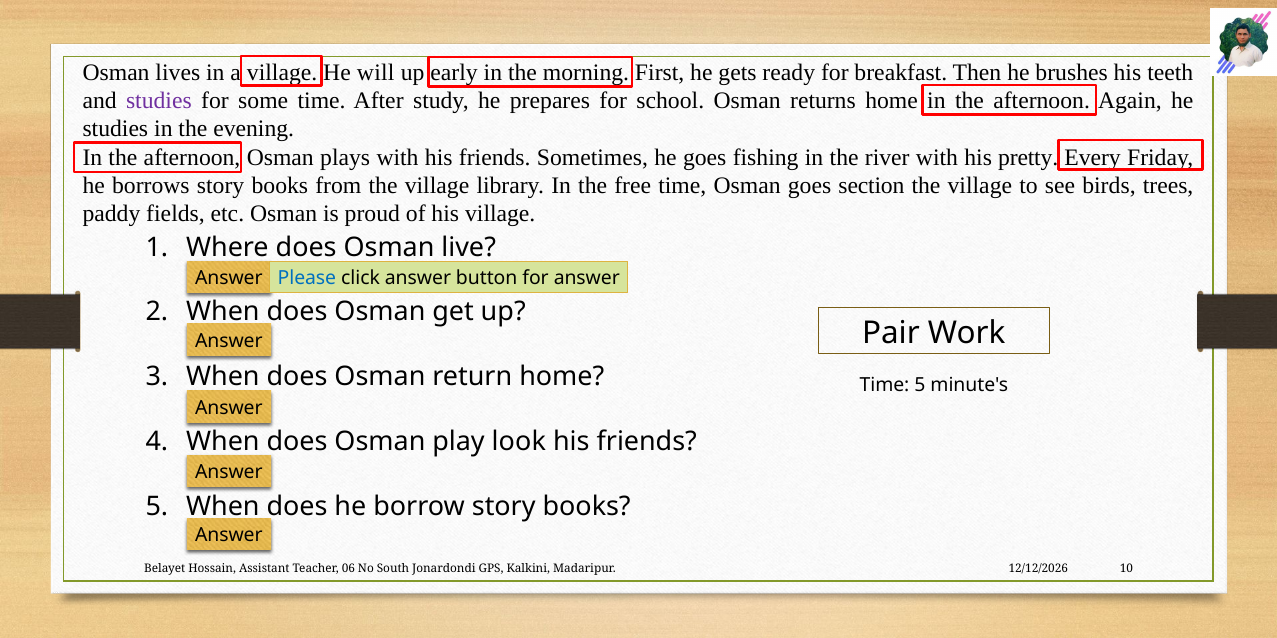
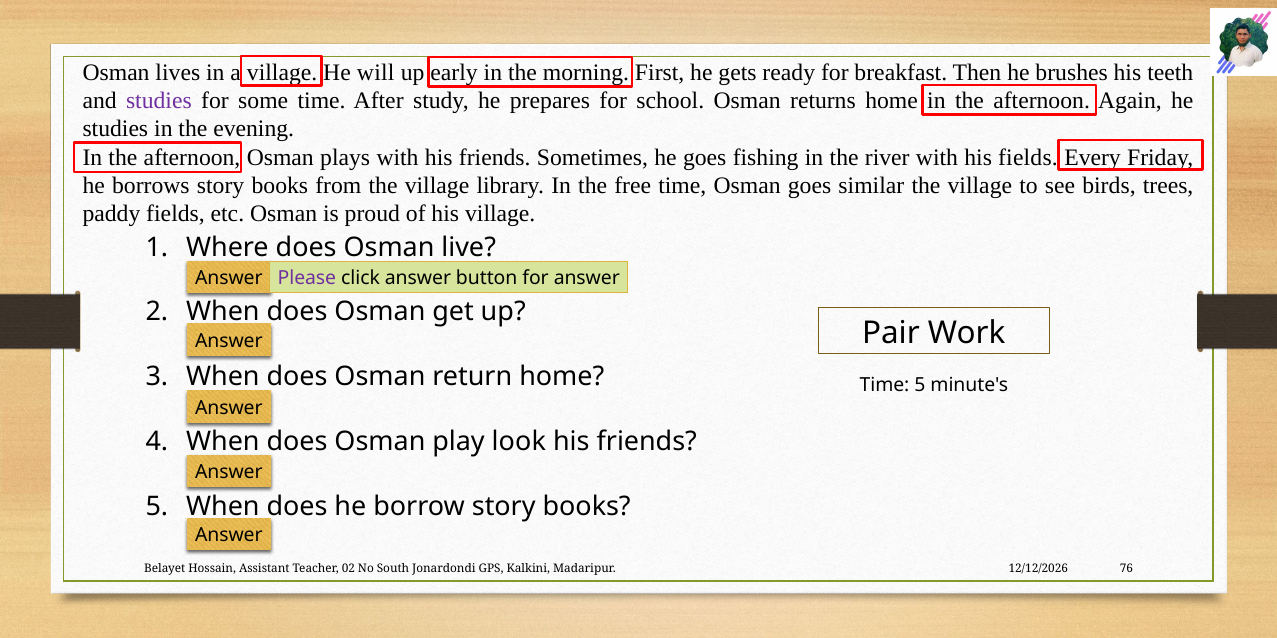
his pretty: pretty -> fields (1028, 157)
section: section -> similar (871, 186)
Please colour: blue -> purple (307, 278)
06: 06 -> 02 (348, 569)
10: 10 -> 76 (1126, 569)
